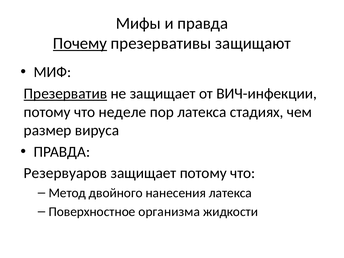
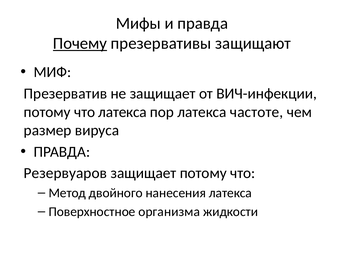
Презерватив underline: present -> none (65, 94)
что неделе: неделе -> латекса (123, 112)
стадиях: стадиях -> частоте (257, 112)
